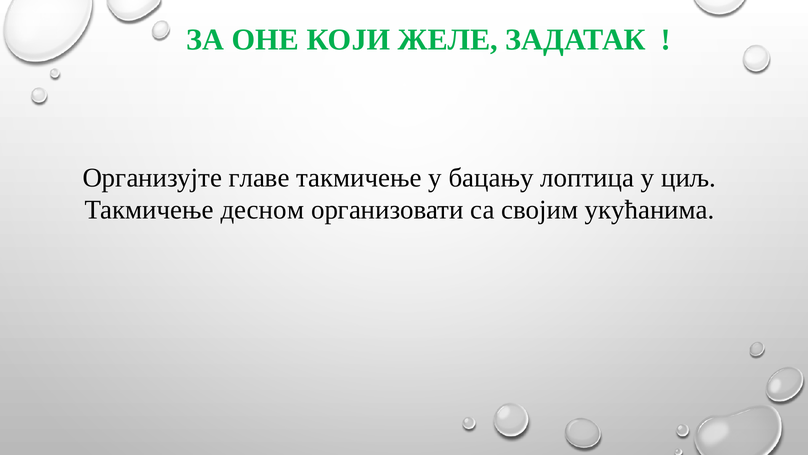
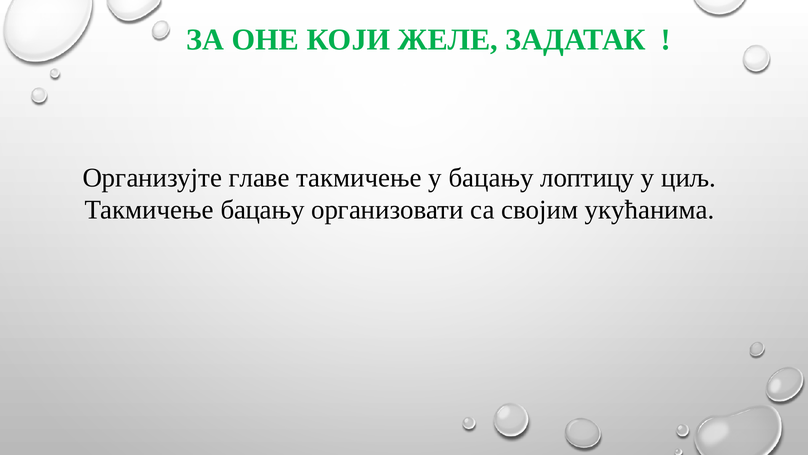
лоптица: лоптица -> лоптицу (587, 178)
Такмичење десном: десном -> бацању (262, 210)
